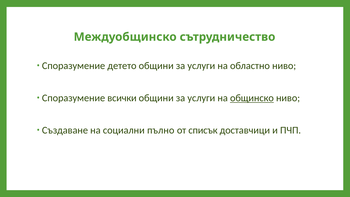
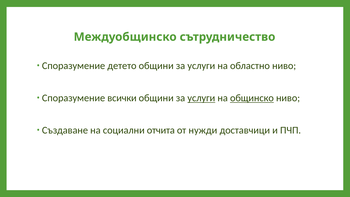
услуги underline: none -> present (201, 98)
пълно: пълно -> отчита (161, 130)
списък: списък -> нужди (203, 130)
